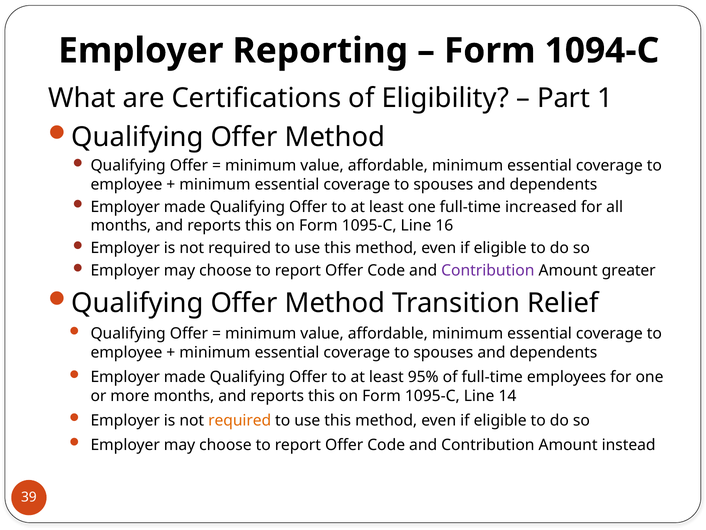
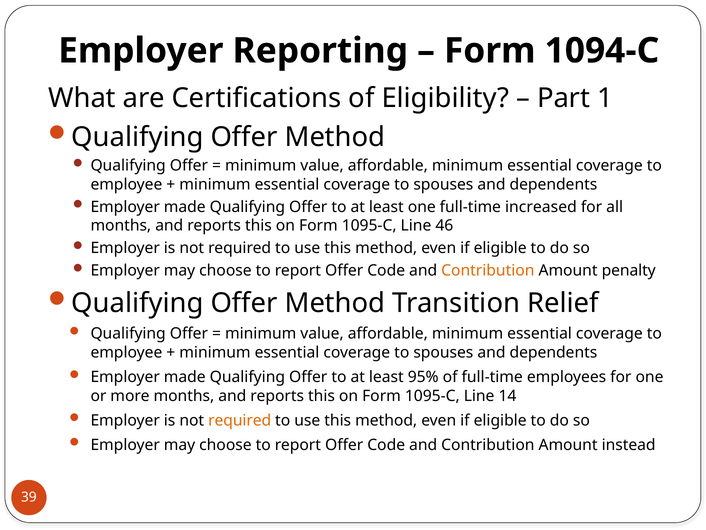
16: 16 -> 46 (444, 226)
Contribution colour: purple -> orange (488, 270)
greater: greater -> penalty (629, 270)
